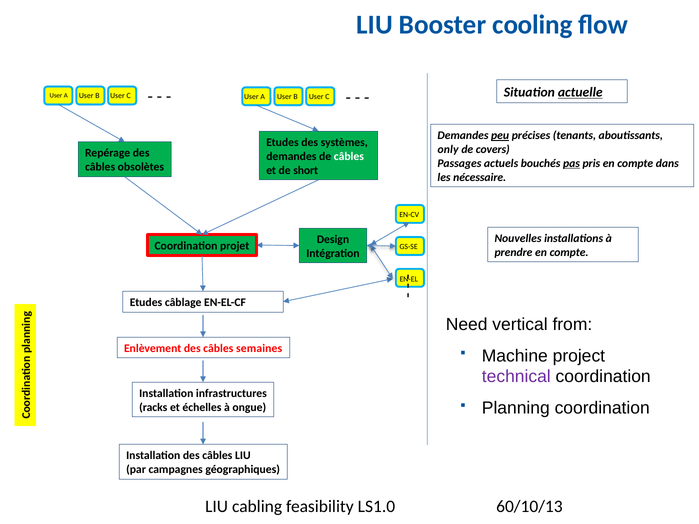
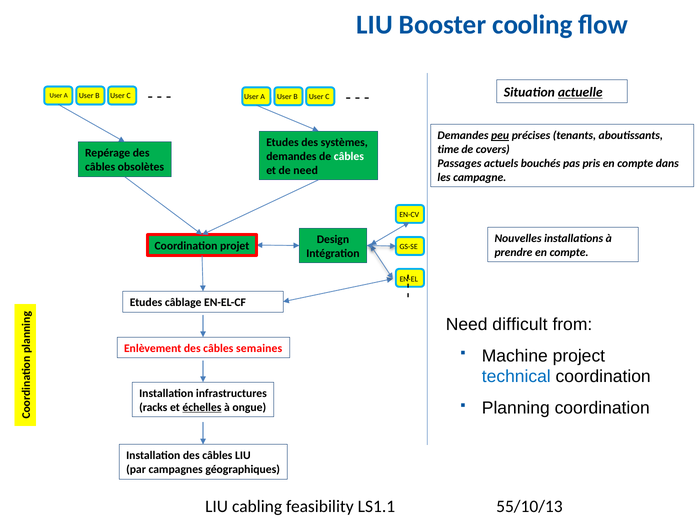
only: only -> time (448, 149)
pas underline: present -> none (571, 163)
de short: short -> need (306, 170)
nécessaire: nécessaire -> campagne (480, 177)
vertical: vertical -> difficult (520, 324)
technical colour: purple -> blue (516, 377)
échelles underline: none -> present (202, 408)
LS1.0: LS1.0 -> LS1.1 (376, 507)
60/10/13: 60/10/13 -> 55/10/13 (529, 507)
